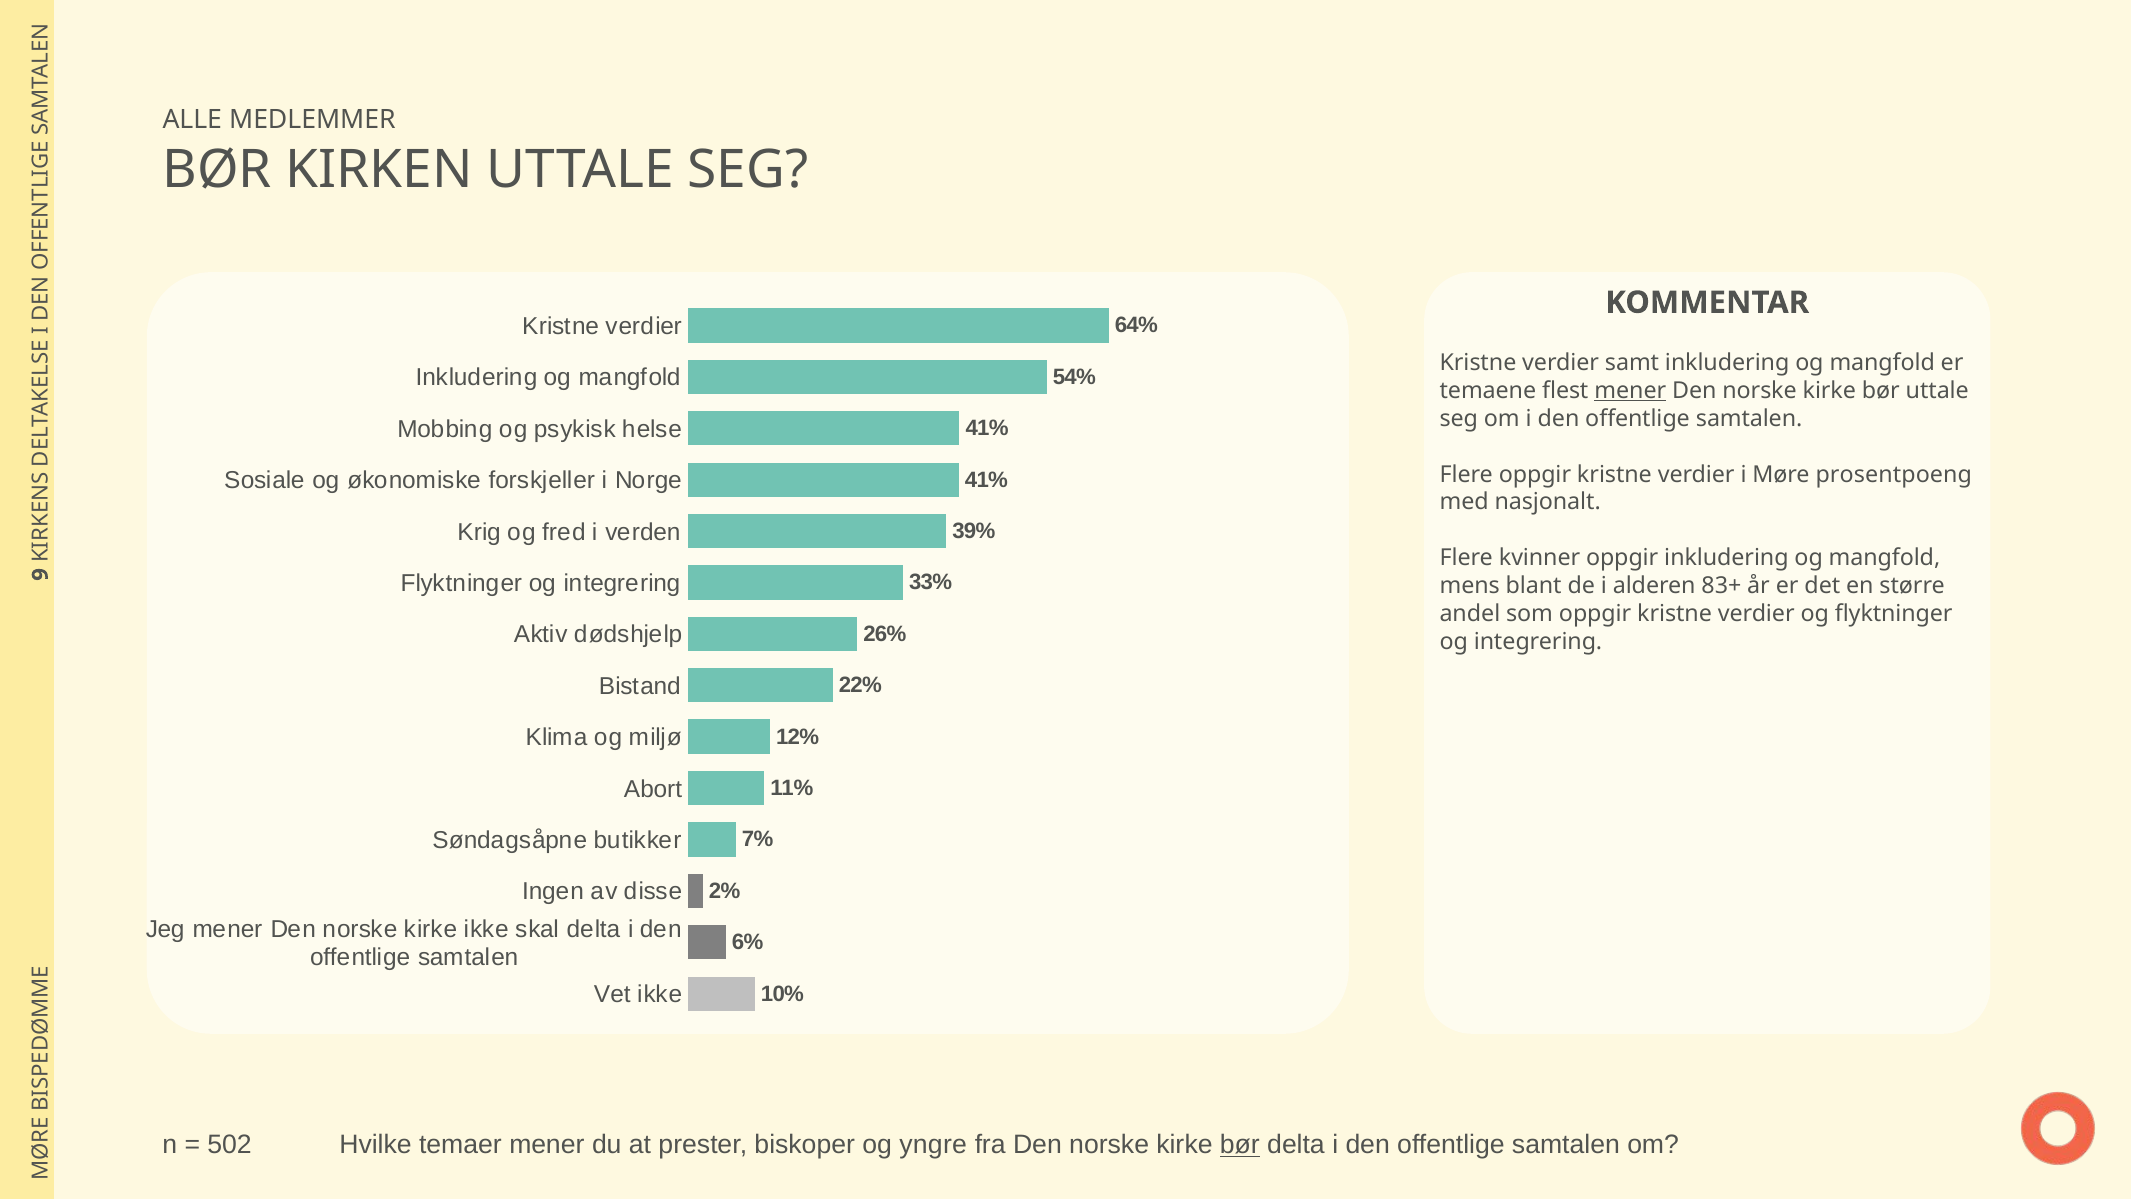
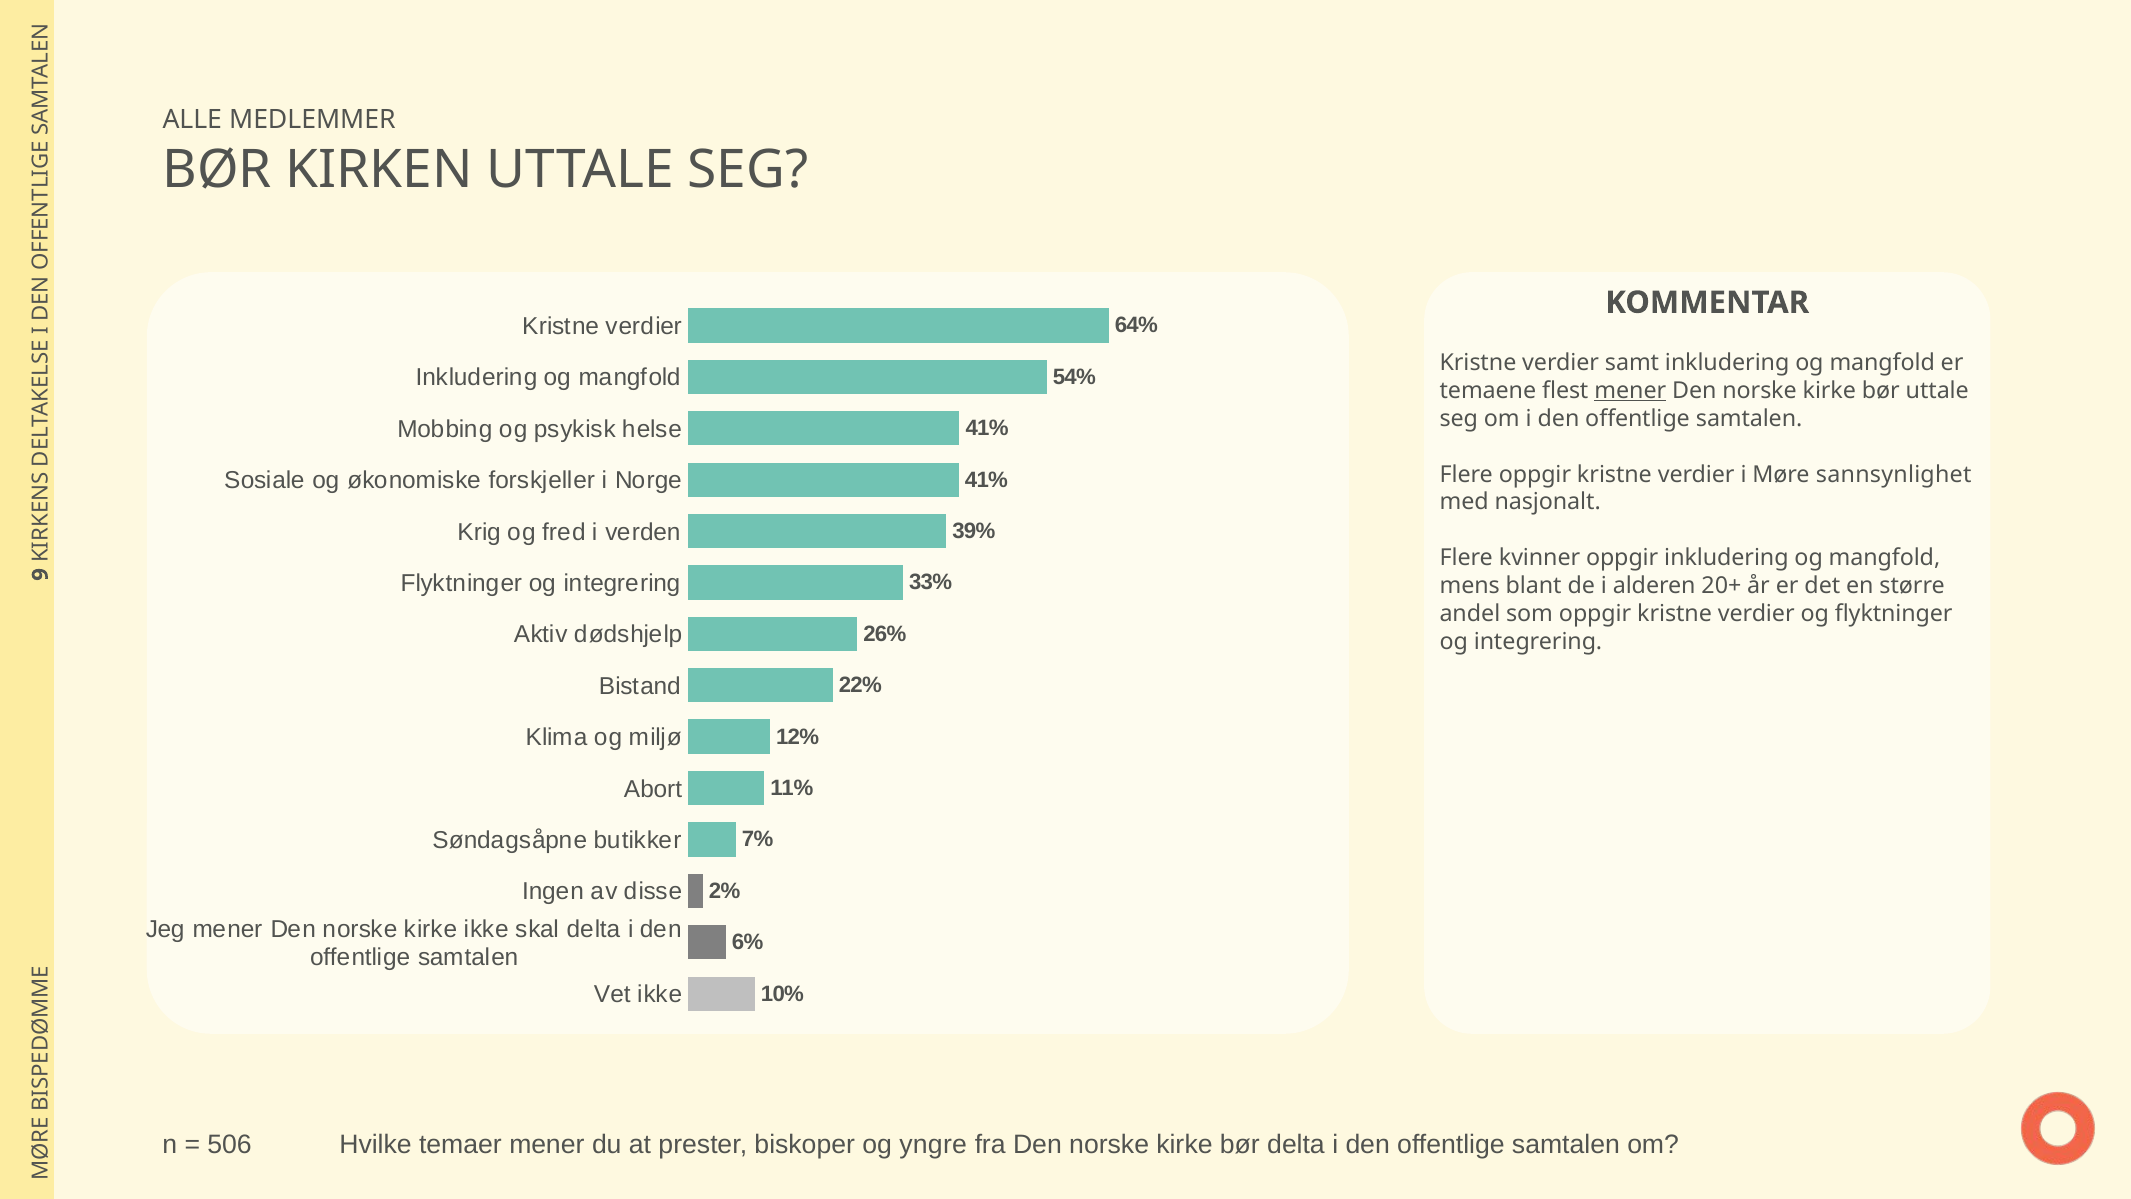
prosentpoeng: prosentpoeng -> sannsynlighet (1894, 474)
83+: 83+ -> 20+ (1721, 586)
502: 502 -> 506 (230, 1145)
bør underline: present -> none (1240, 1145)
